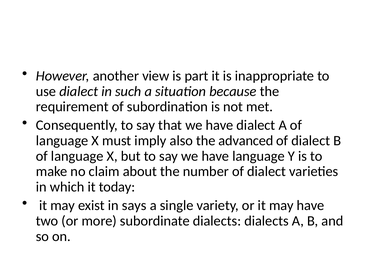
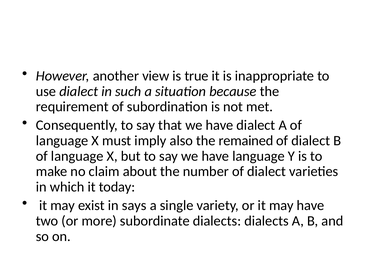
part: part -> true (197, 76)
advanced: advanced -> remained (246, 141)
